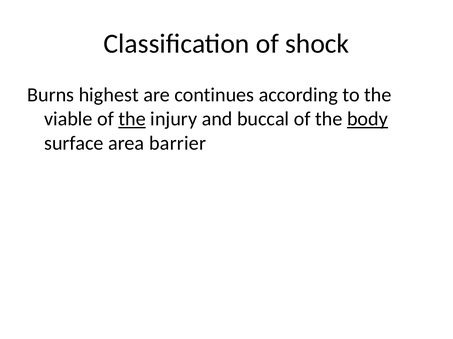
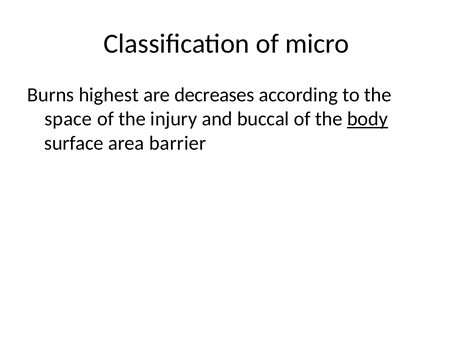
shock: shock -> micro (317, 44)
continues: continues -> decreases (214, 95)
viable: viable -> space (68, 119)
the underline: present -> none (132, 119)
